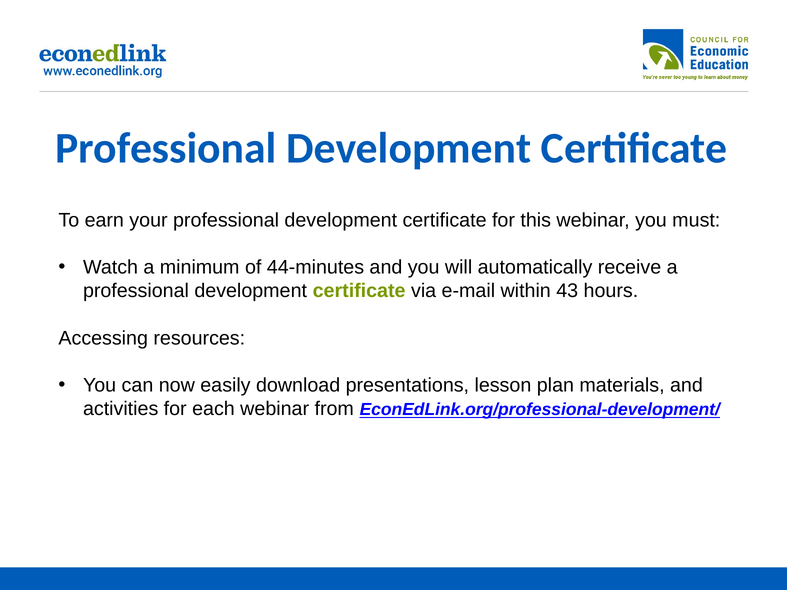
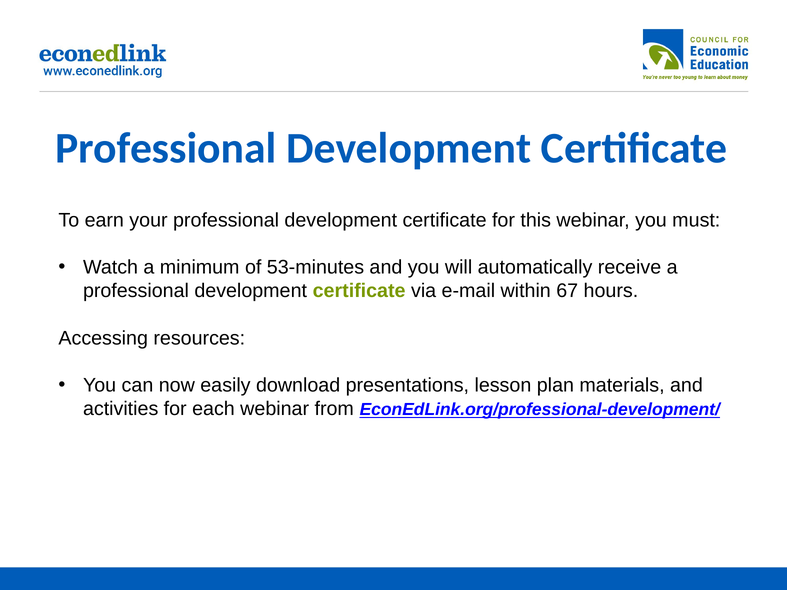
44-minutes: 44-minutes -> 53-minutes (315, 267)
43: 43 -> 67 (567, 291)
